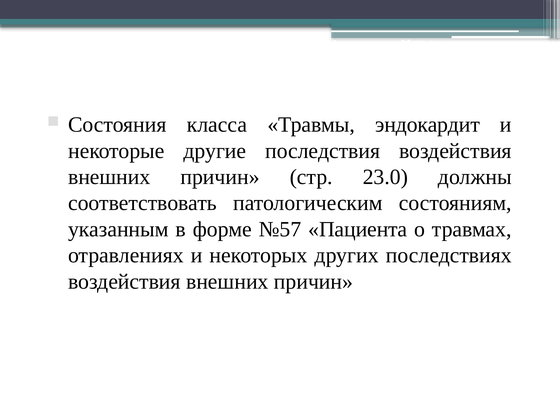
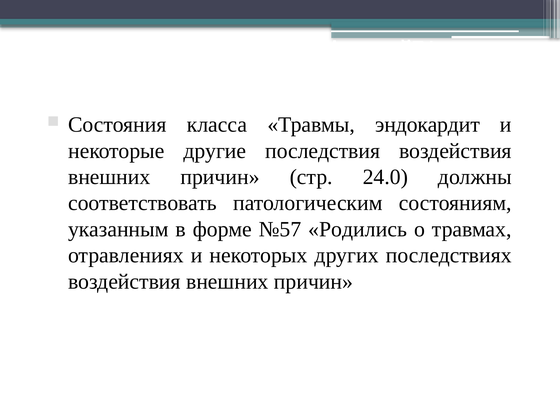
23.0: 23.0 -> 24.0 (385, 177)
Пациента: Пациента -> Родились (358, 229)
